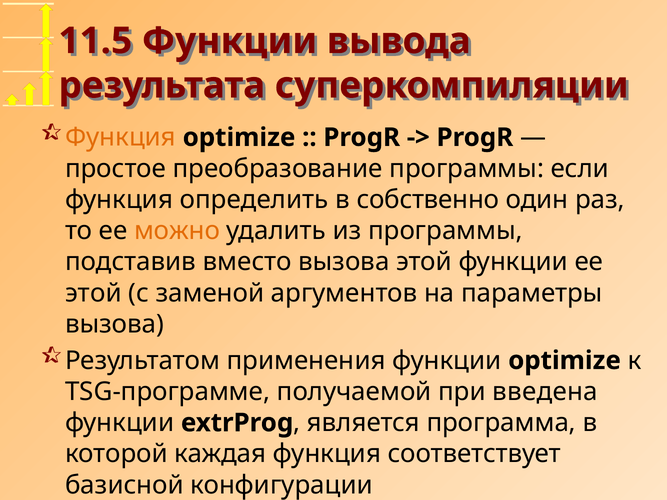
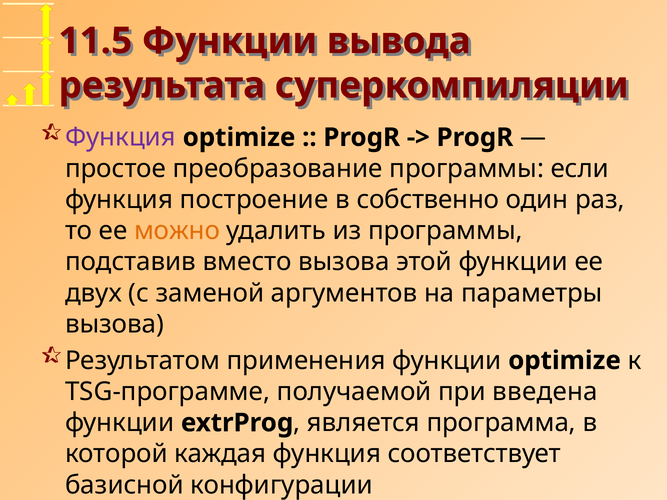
Функция colour: orange -> purple (120, 137)
определить: определить -> построение (254, 200)
этой: этой -> двух (93, 293)
